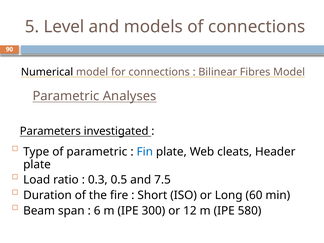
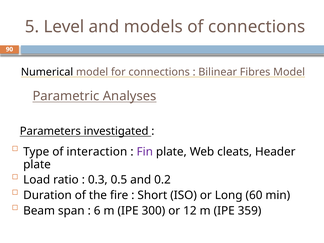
of parametric: parametric -> interaction (97, 152)
Fin colour: blue -> purple (145, 152)
7.5: 7.5 -> 0.2 (163, 180)
580: 580 -> 359 (250, 211)
